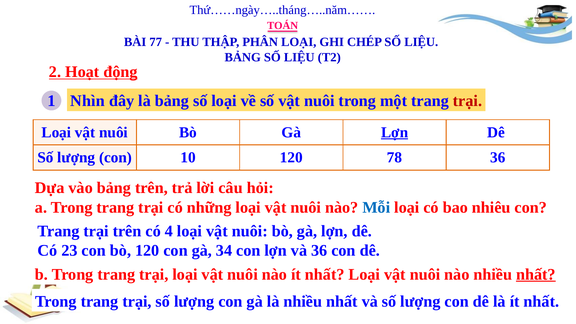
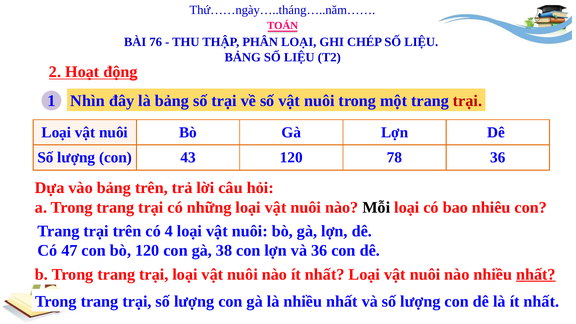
77: 77 -> 76 (156, 42)
số loại: loại -> trại (224, 101)
Lợn underline: present -> none (395, 132)
10: 10 -> 43 (188, 157)
Mỗi colour: blue -> black (376, 207)
23: 23 -> 47 (69, 250)
34: 34 -> 38 (224, 250)
